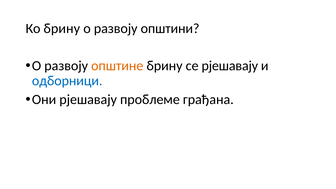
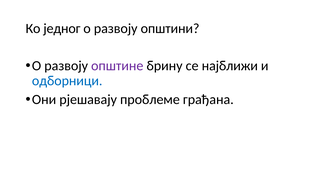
Ко брину: брину -> једног (62, 28)
општине colour: orange -> purple (117, 66)
се рјешавају: рјешавају -> најближи (230, 66)
